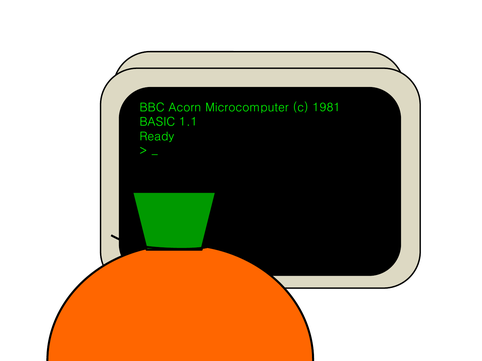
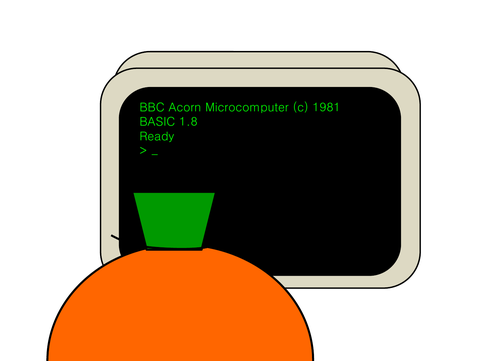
1.1: 1.1 -> 1.8 (188, 122)
